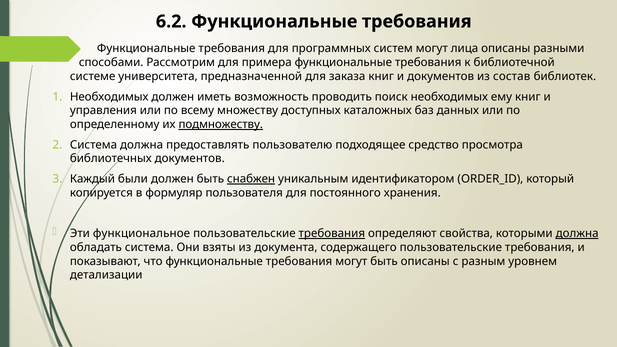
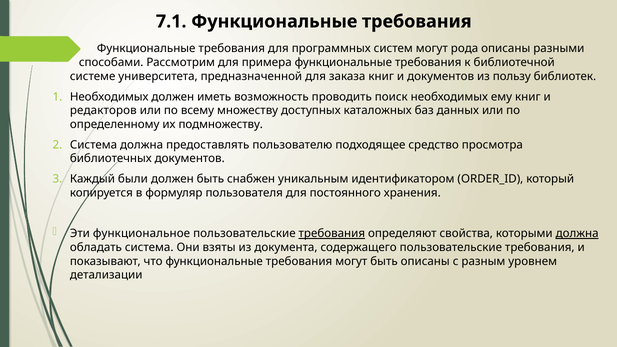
6.2: 6.2 -> 7.1 (171, 21)
лица: лица -> рода (465, 49)
состав: состав -> пользу (512, 76)
управления: управления -> редакторов (103, 111)
подмножеству underline: present -> none (221, 124)
снабжен underline: present -> none (251, 179)
